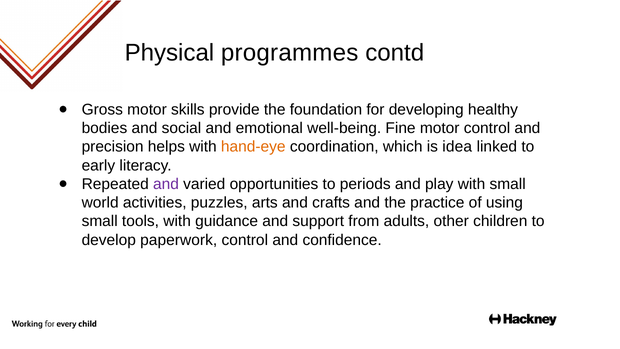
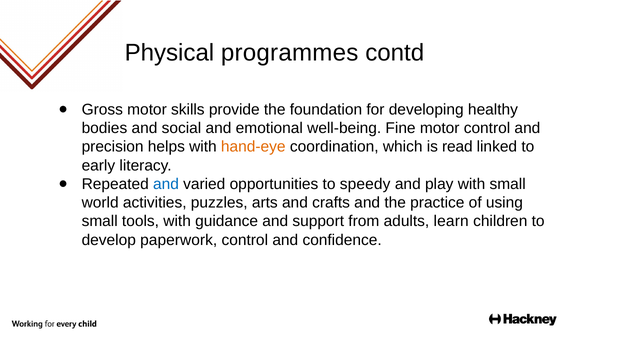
idea: idea -> read (457, 147)
and colour: purple -> blue (166, 184)
periods: periods -> speedy (365, 184)
other: other -> learn (451, 221)
